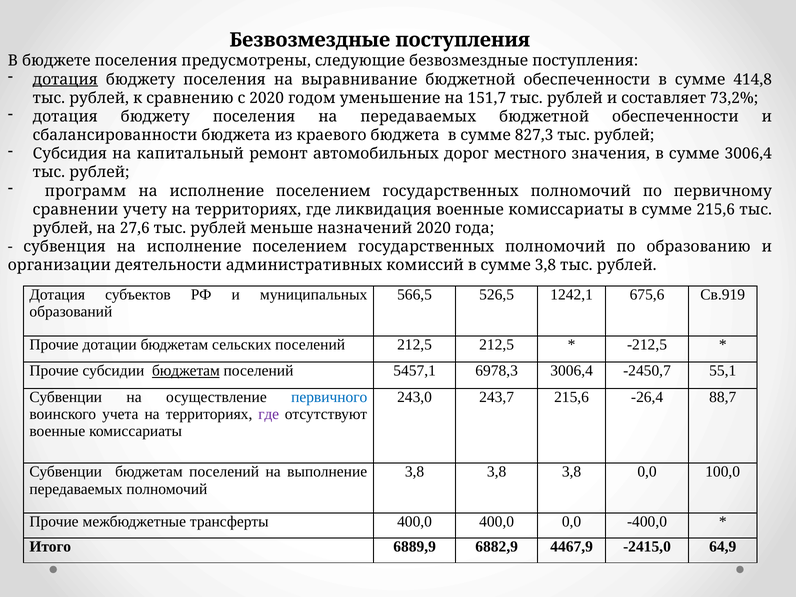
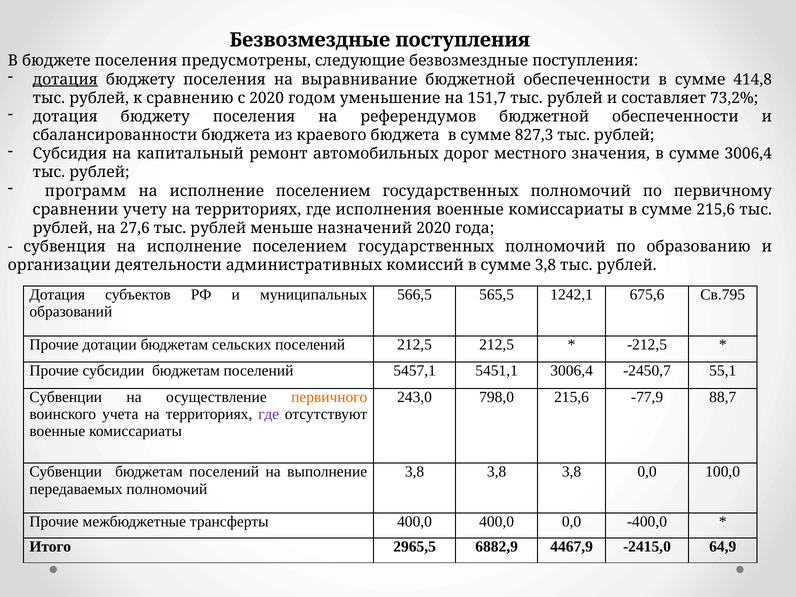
на передаваемых: передаваемых -> референдумов (418, 117)
ликвидация: ликвидация -> исполнения (384, 209)
526,5: 526,5 -> 565,5 (497, 295)
Св.919: Св.919 -> Св.795 (723, 295)
бюджетам underline: present -> none (186, 371)
6978,3: 6978,3 -> 5451,1 (497, 371)
первичного colour: blue -> orange (329, 397)
243,7: 243,7 -> 798,0 (497, 397)
-26,4: -26,4 -> -77,9 (647, 397)
6889,9: 6889,9 -> 2965,5 (415, 547)
